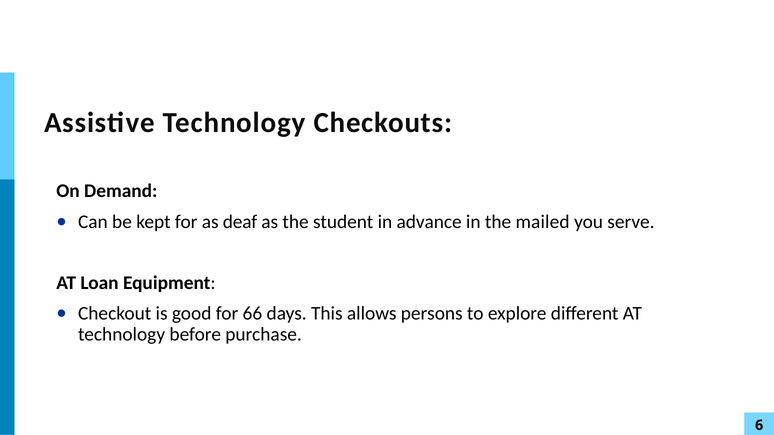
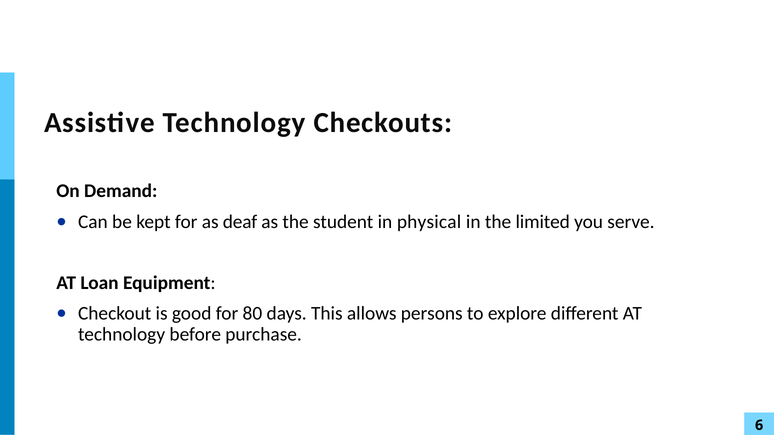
advance: advance -> physical (429, 222)
mailed: mailed -> limited (543, 222)
66: 66 -> 80 (252, 314)
